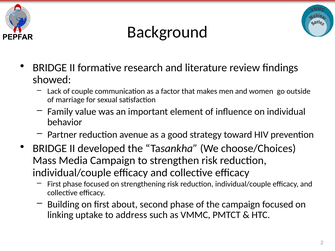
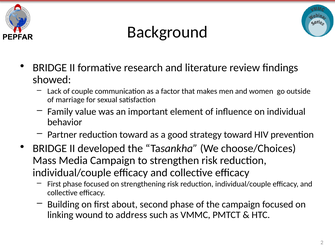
reduction avenue: avenue -> toward (134, 135)
uptake: uptake -> wound (89, 215)
